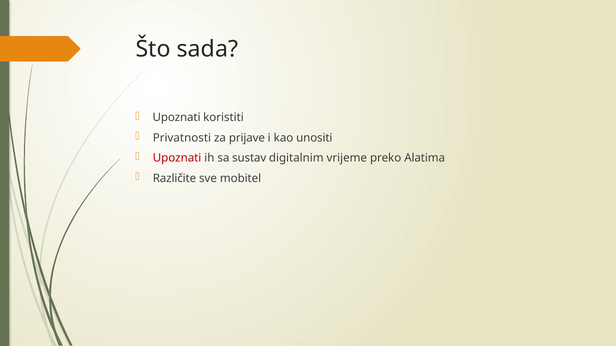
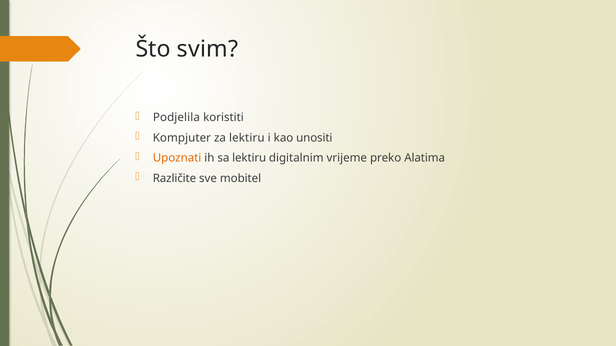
sada: sada -> svim (208, 49)
Upoznati: Upoznati -> Podjelila (176, 118)
Privatnosti: Privatnosti -> Kompjuter (182, 138)
za prijave: prijave -> lektiru (247, 138)
Upoznati colour: red -> orange (177, 158)
sa sustav: sustav -> lektiru (249, 158)
